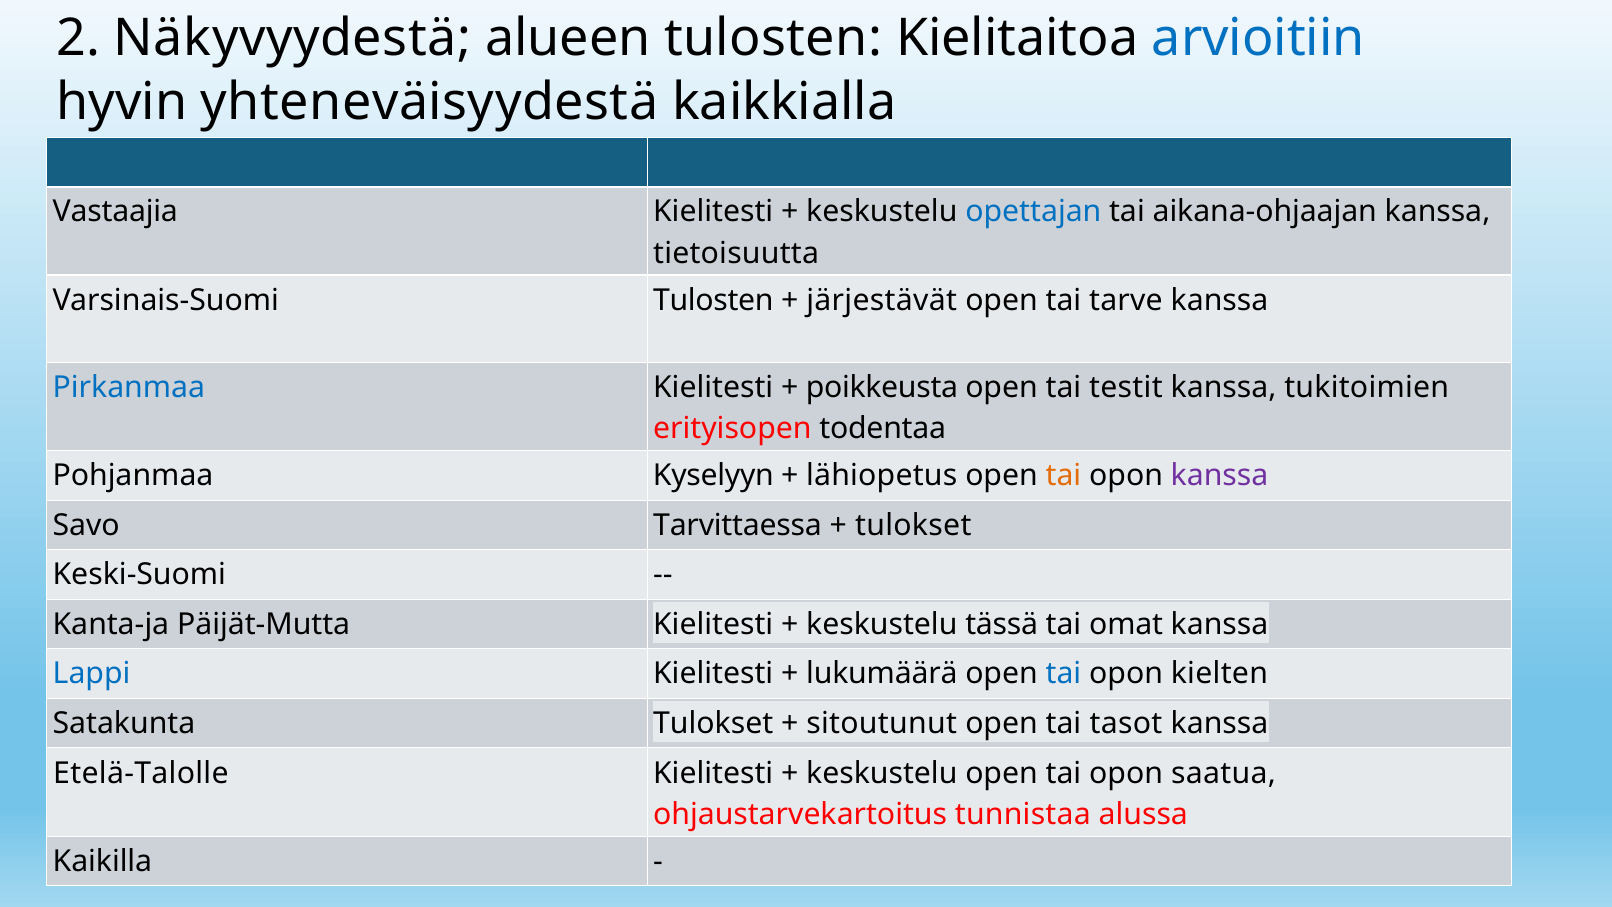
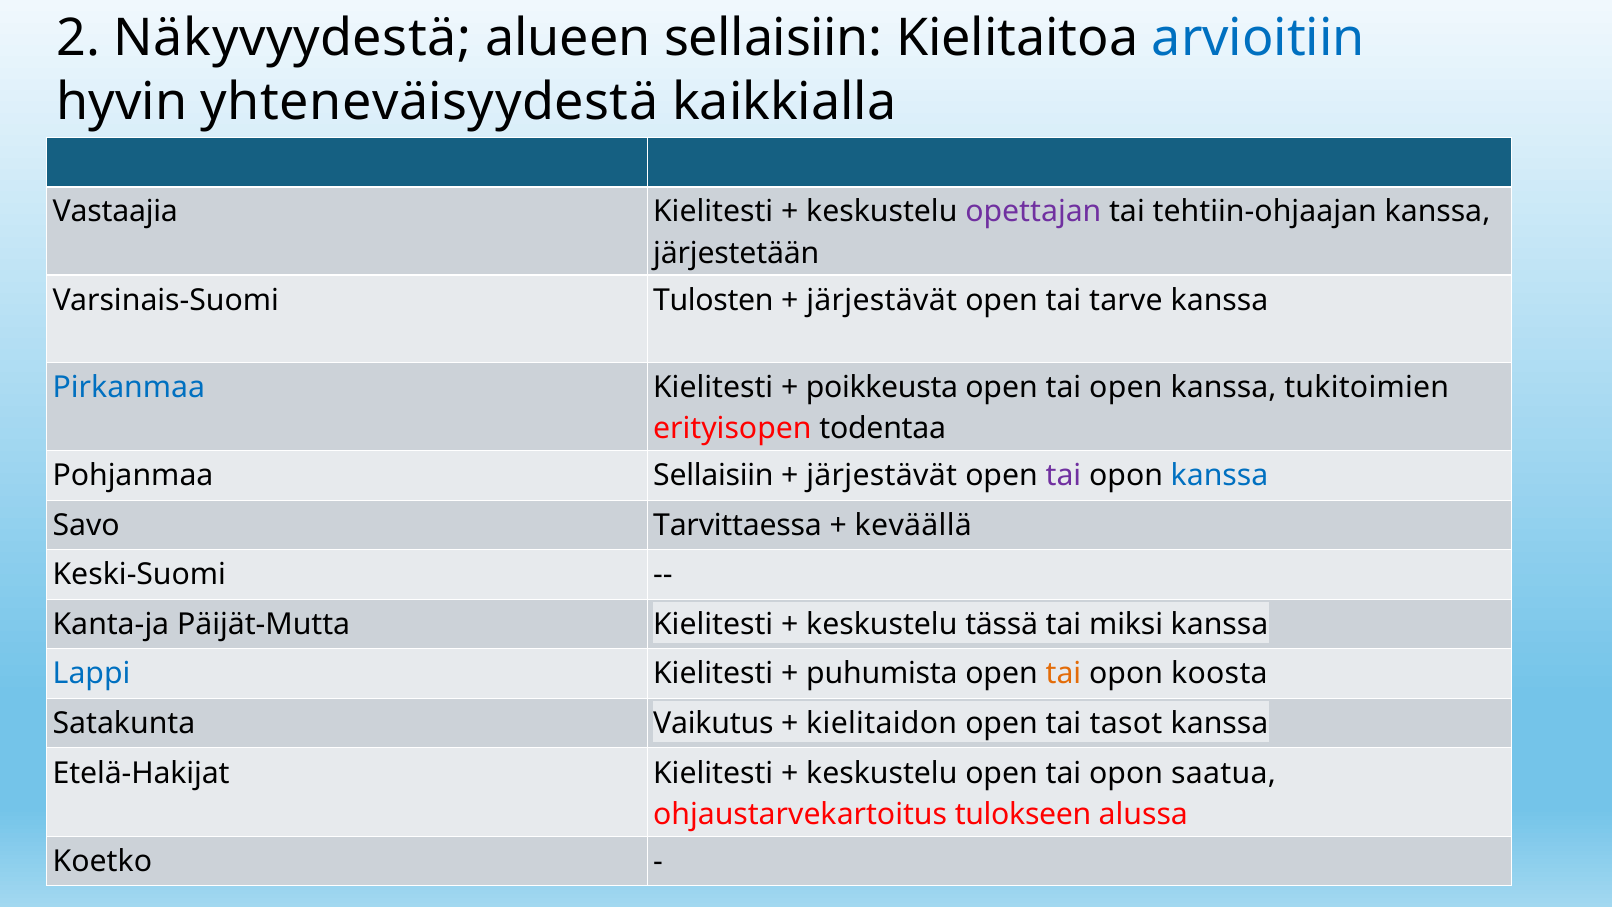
alueen tulosten: tulosten -> sellaisiin (773, 39)
opettajan colour: blue -> purple (1033, 212)
aikana-ohjaajan: aikana-ohjaajan -> tehtiin-ohjaajan (1265, 212)
tietoisuutta: tietoisuutta -> järjestetään (736, 253)
tai testit: testit -> open (1126, 387)
Pohjanmaa Kyselyyn: Kyselyyn -> Sellaisiin (713, 476)
lähiopetus: lähiopetus -> järjestävät (882, 476)
tai colour: orange -> purple (1063, 476)
kanssa colour: purple -> blue (1220, 476)
tulokset: tulokset -> keväällä (913, 525)
omat: omat -> miksi (1126, 624)
lukumäärä: lukumäärä -> puhumista (882, 674)
tai colour: blue -> orange (1063, 674)
kielten: kielten -> koosta (1219, 674)
Satakunta Tulokset: Tulokset -> Vaikutus (713, 723)
sitoutunut: sitoutunut -> kielitaidon (882, 723)
Etelä-Talolle: Etelä-Talolle -> Etelä-Hakijat (141, 773)
tunnistaa: tunnistaa -> tulokseen (1023, 814)
Kaikilla: Kaikilla -> Koetko (102, 861)
